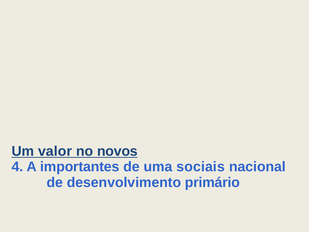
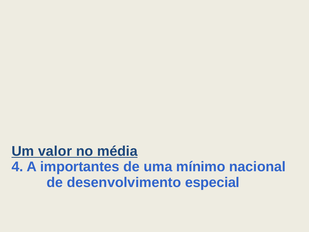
novos: novos -> média (117, 151)
sociais: sociais -> mínimo (201, 167)
primário: primário -> especial (212, 182)
